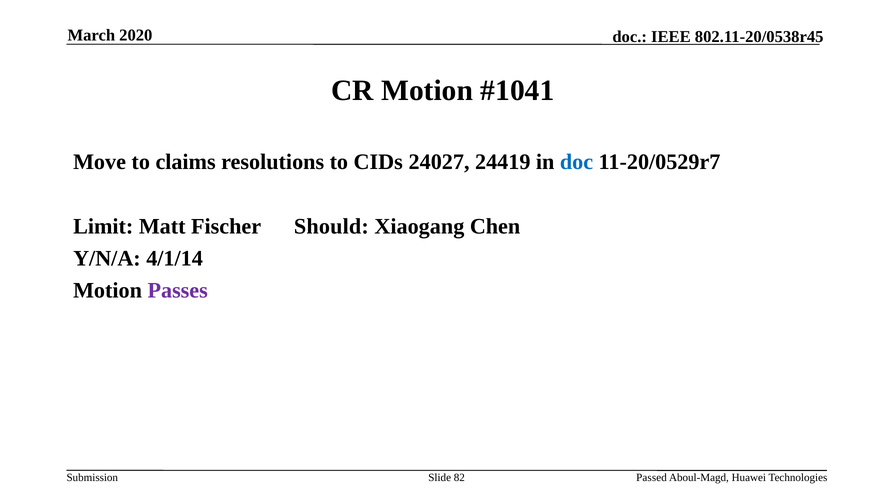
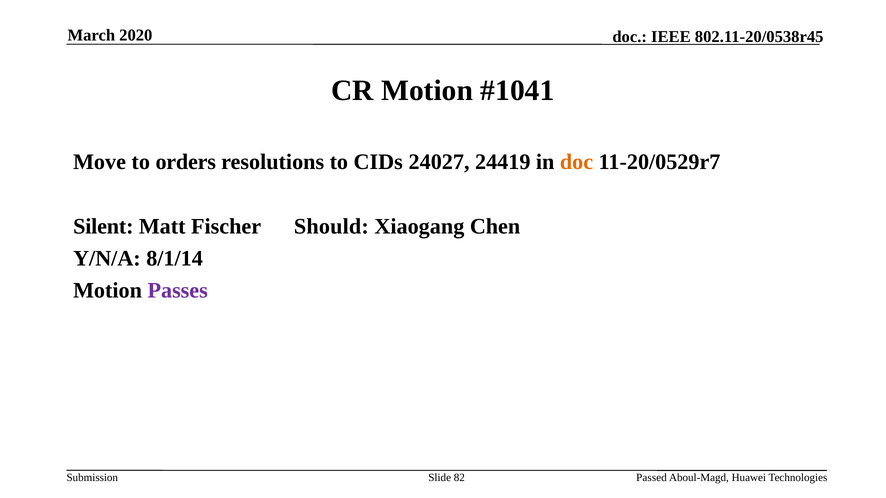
claims: claims -> orders (186, 162)
doc colour: blue -> orange (577, 162)
Limit: Limit -> Silent (103, 226)
4/1/14: 4/1/14 -> 8/1/14 (175, 259)
